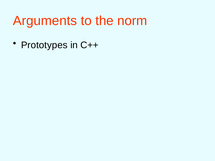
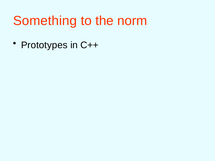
Arguments: Arguments -> Something (45, 21)
